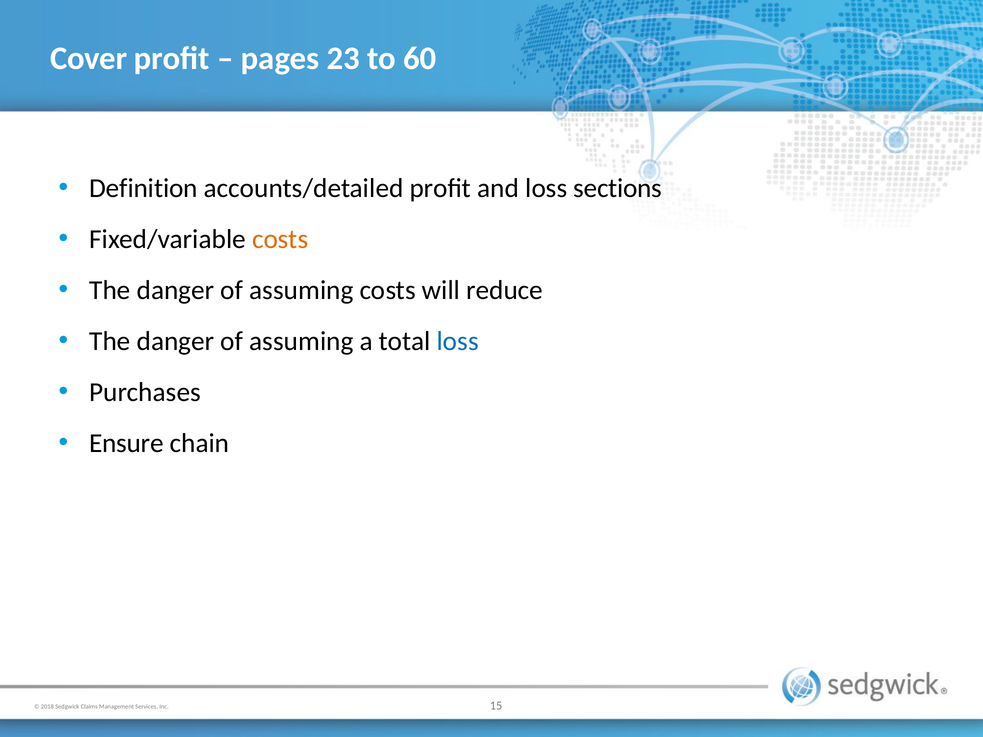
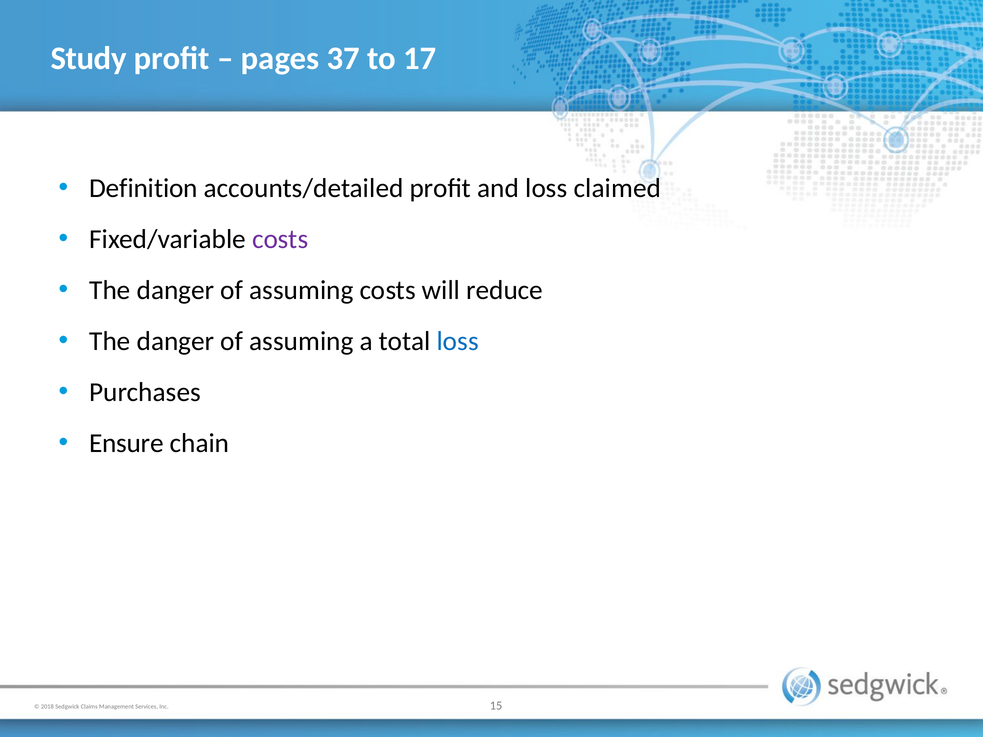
Cover: Cover -> Study (89, 58)
23: 23 -> 37 (343, 58)
60: 60 -> 17 (420, 58)
sections: sections -> claimed (617, 189)
costs colour: orange -> purple (280, 240)
